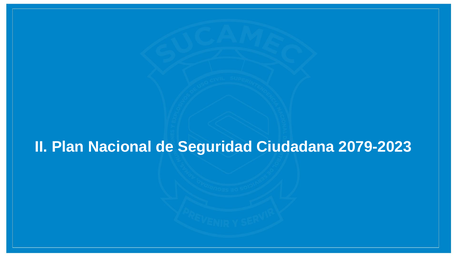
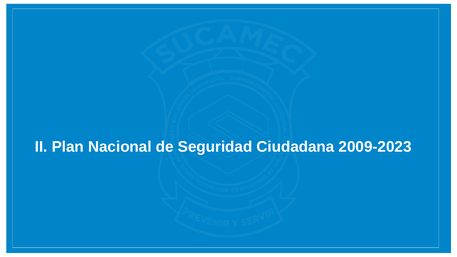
2079-2023: 2079-2023 -> 2009-2023 (375, 147)
